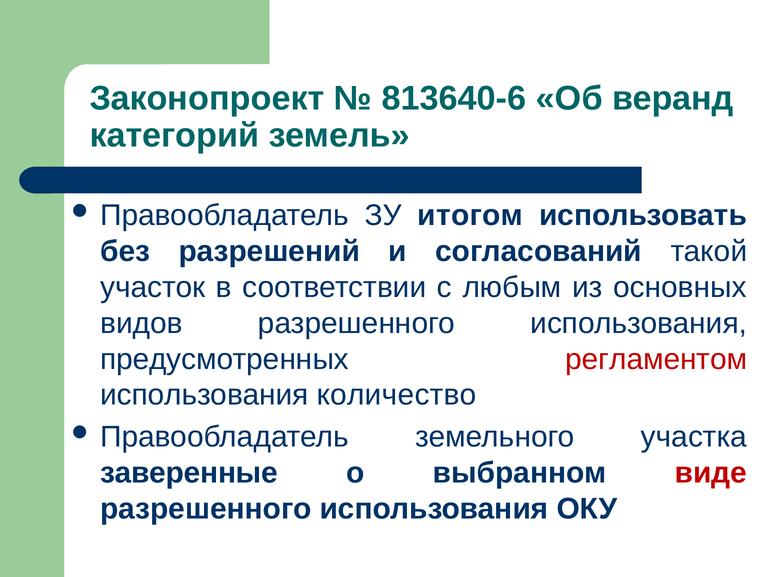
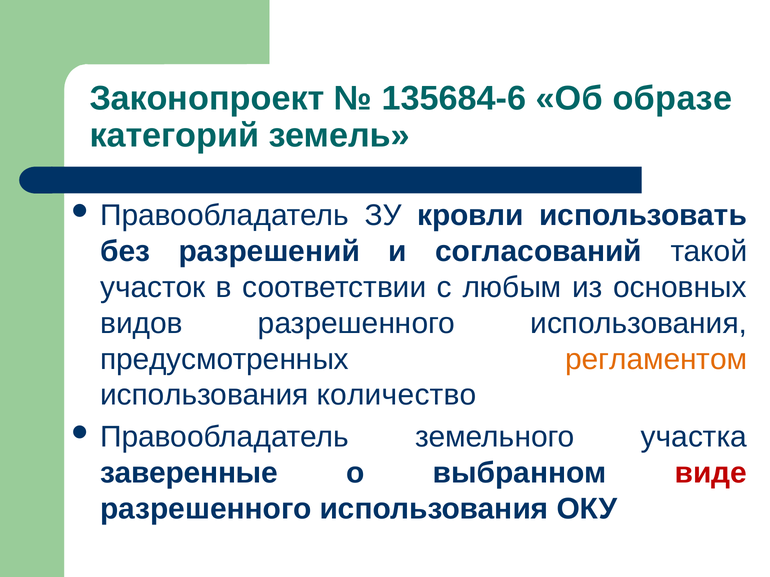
813640-6: 813640-6 -> 135684-6 (454, 99)
веранд: веранд -> образе (672, 99)
итогом: итогом -> кровли (470, 216)
регламентом colour: red -> orange (656, 359)
